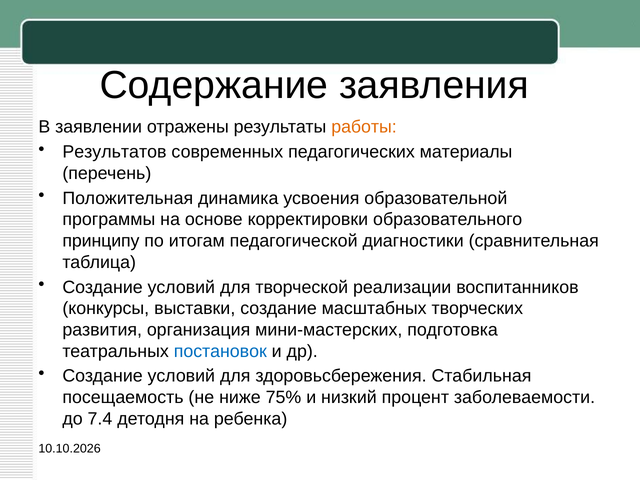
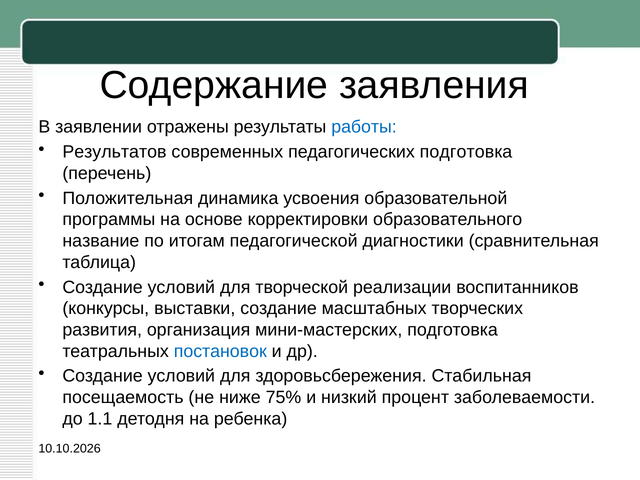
работы colour: orange -> blue (364, 127)
педагогических материалы: материалы -> подготовка (466, 152)
принципу: принципу -> название (101, 241)
7.4: 7.4 -> 1.1 (100, 419)
